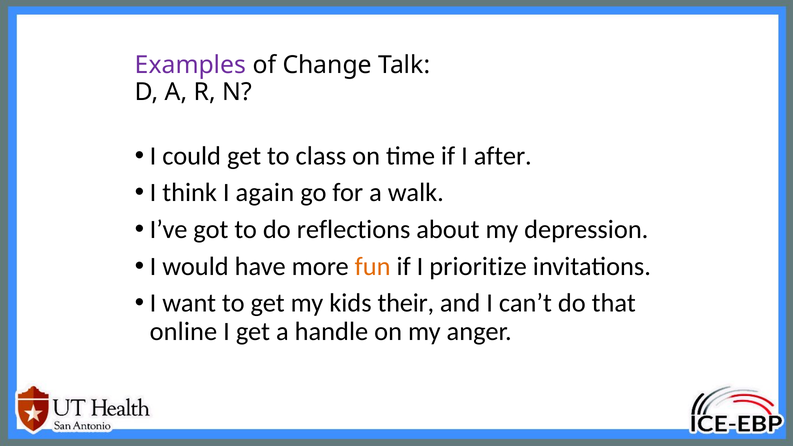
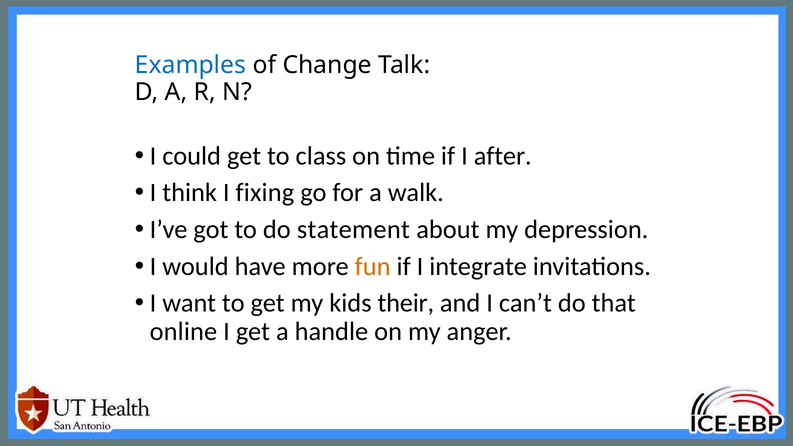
Examples colour: purple -> blue (190, 65)
again: again -> fixing (265, 193)
reflections: reflections -> statement (353, 230)
prioritize: prioritize -> integrate (478, 266)
